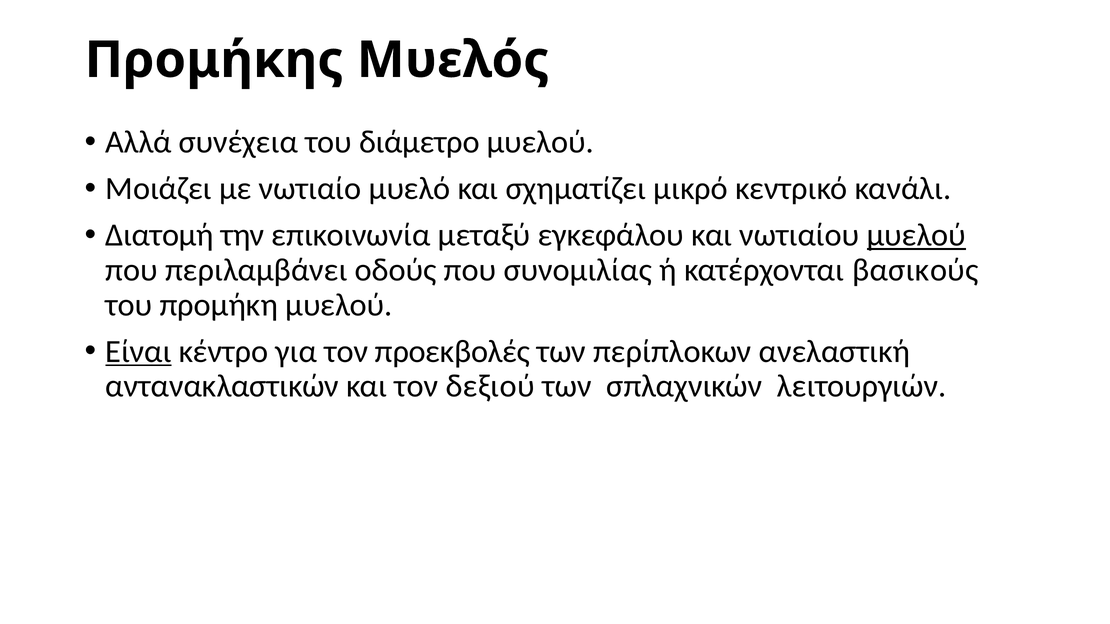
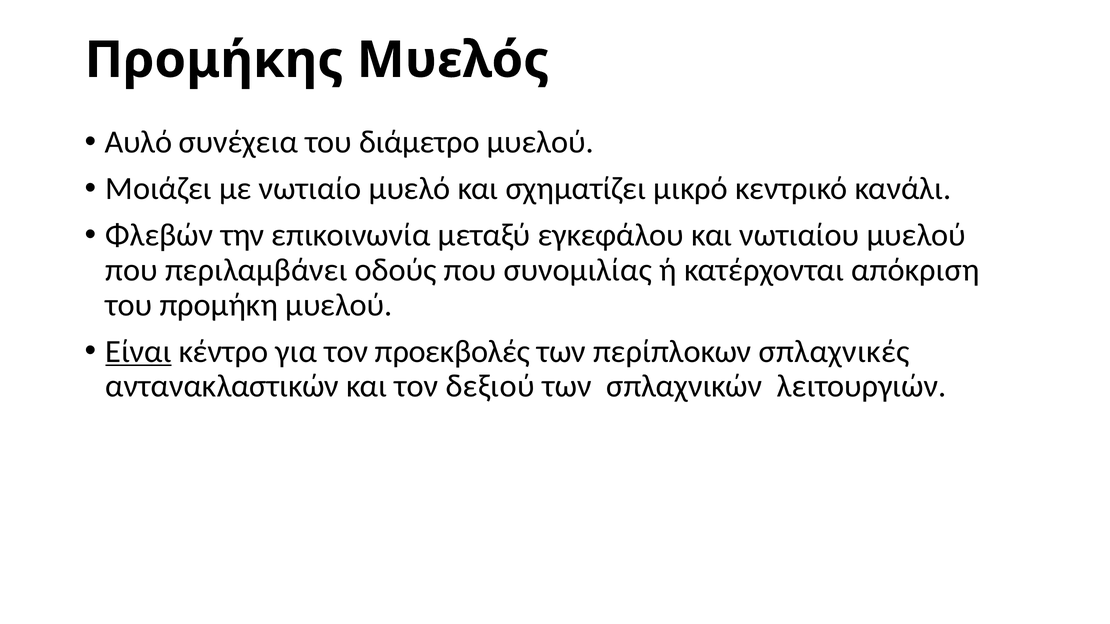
Αλλά: Αλλά -> Αυλό (139, 142)
Διατομή: Διατομή -> Φλεβών (159, 235)
μυελού underline: present -> none (916, 235)
βασικούς: βασικούς -> απόκριση (915, 270)
ανελαστική: ανελαστική -> σπλαχνικές (834, 352)
